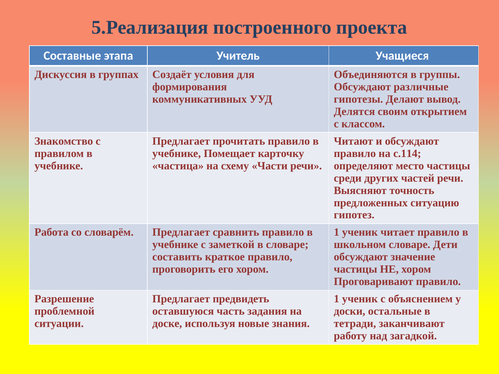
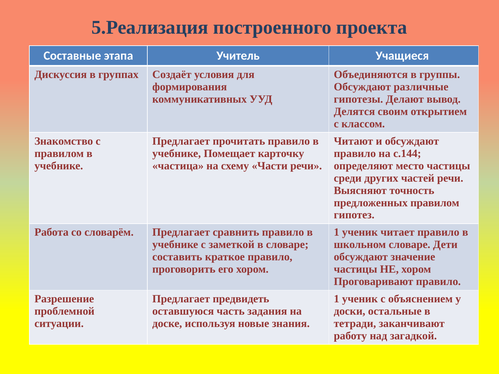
с.114: с.114 -> с.144 (407, 154)
предложенных ситуацию: ситуацию -> правилом (435, 203)
